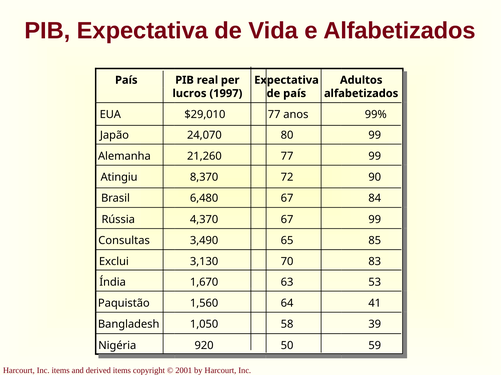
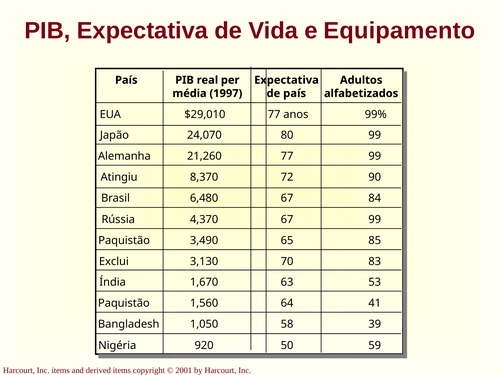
e Alfabetizados: Alfabetizados -> Equipamento (399, 31)
lucros: lucros -> média (190, 94)
Consultas: Consultas -> Paquistão (124, 241)
